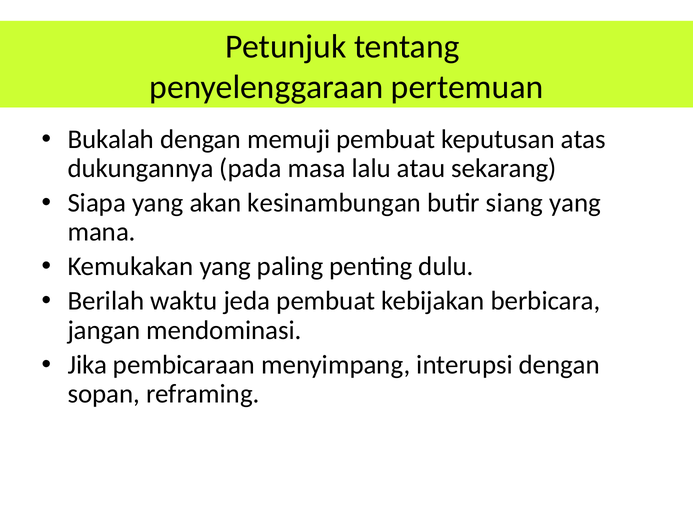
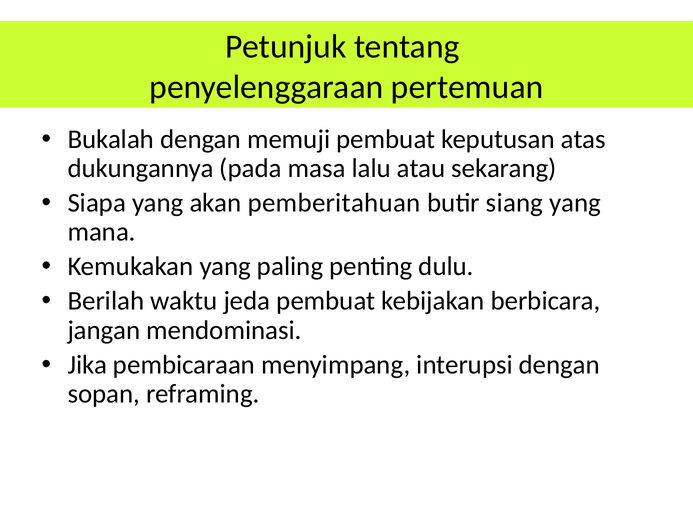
kesinambungan: kesinambungan -> pemberitahuan (334, 203)
